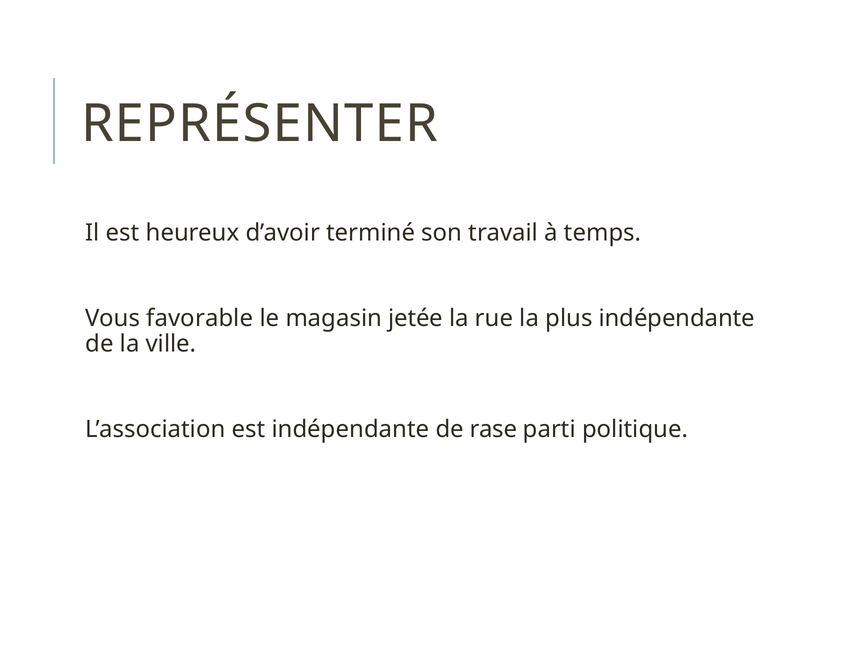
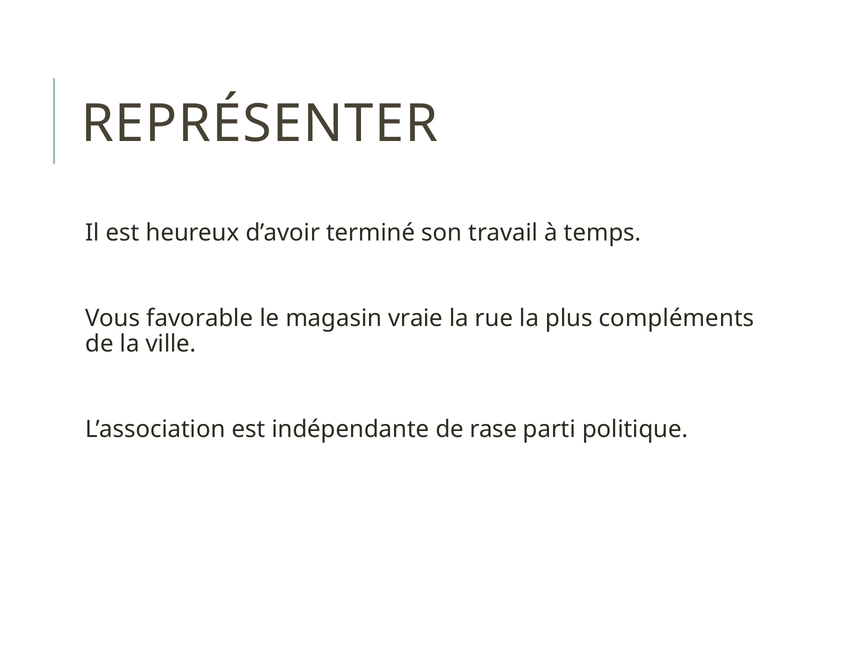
jetée: jetée -> vraie (416, 318)
plus indépendante: indépendante -> compléments (677, 318)
